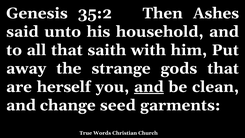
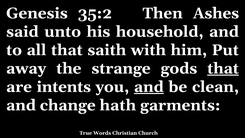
that underline: none -> present (223, 68)
herself: herself -> intents (64, 87)
seed: seed -> hath (118, 105)
